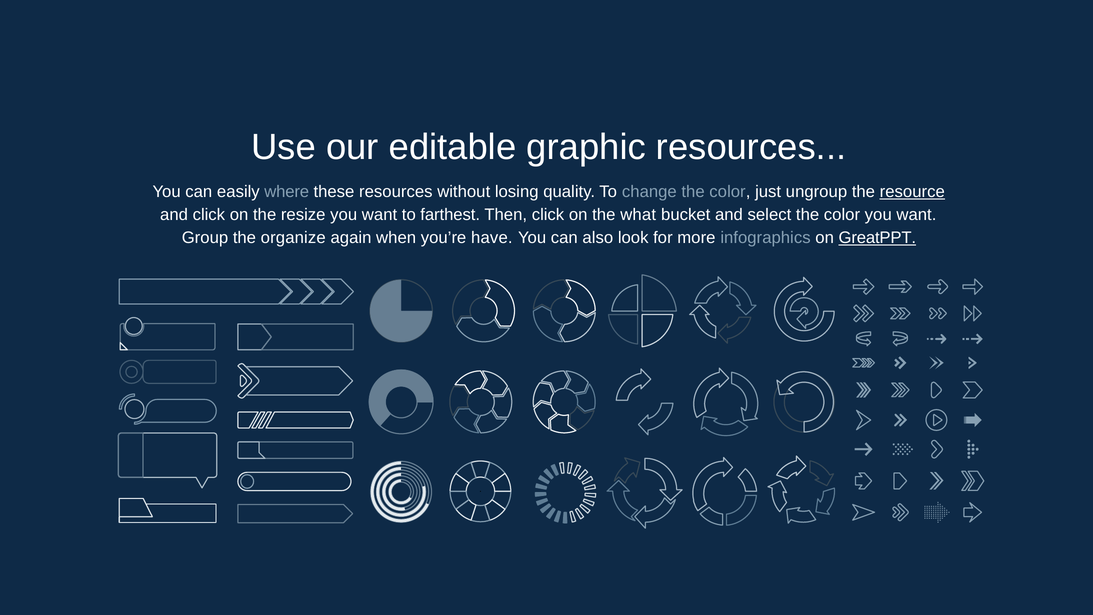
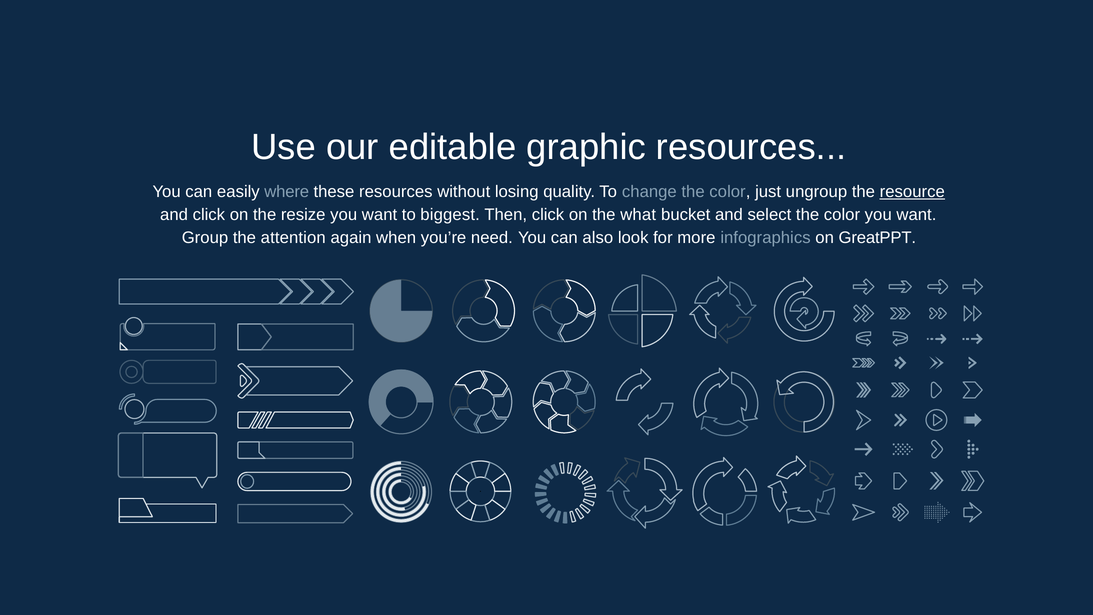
farthest: farthest -> biggest (450, 215)
organize: organize -> attention (293, 238)
have: have -> need (492, 238)
GreatPPT underline: present -> none (877, 238)
